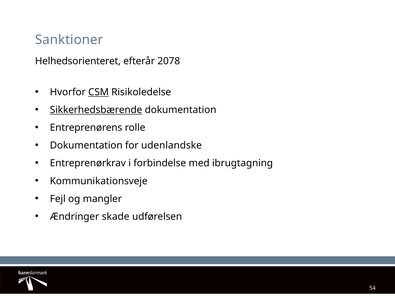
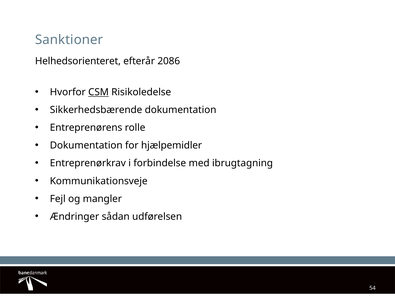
2078: 2078 -> 2086 (169, 61)
Sikkerhedsbærende underline: present -> none (96, 110)
udenlandske: udenlandske -> hjælpemidler (172, 146)
skade: skade -> sådan (116, 217)
